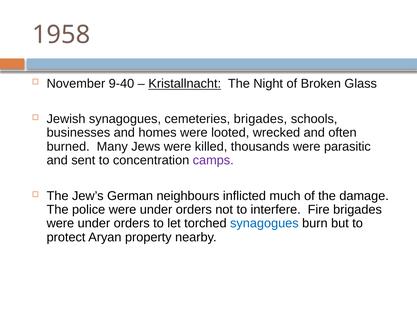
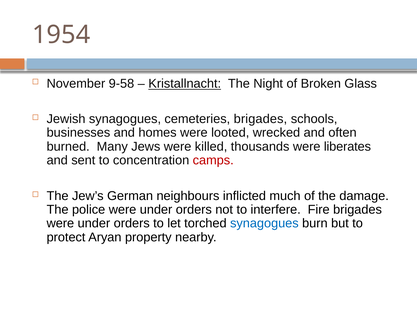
1958: 1958 -> 1954 (61, 35)
9-40: 9-40 -> 9-58 (121, 84)
parasitic: parasitic -> liberates (347, 146)
camps colour: purple -> red (213, 160)
